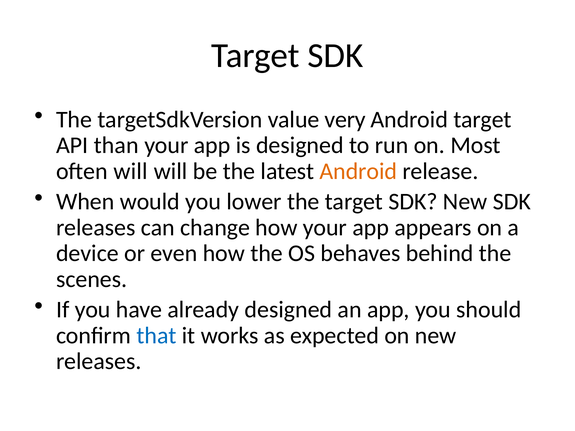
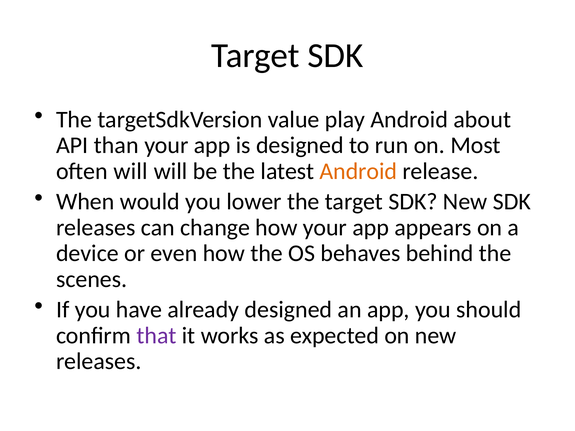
very: very -> play (345, 120)
Android target: target -> about (482, 120)
that colour: blue -> purple (157, 336)
